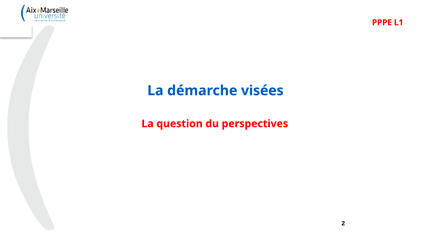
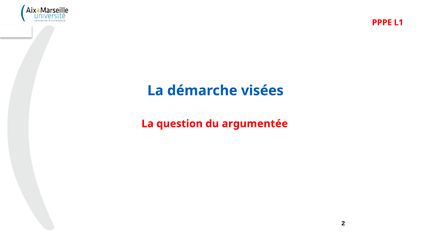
perspectives: perspectives -> argumentée (255, 124)
